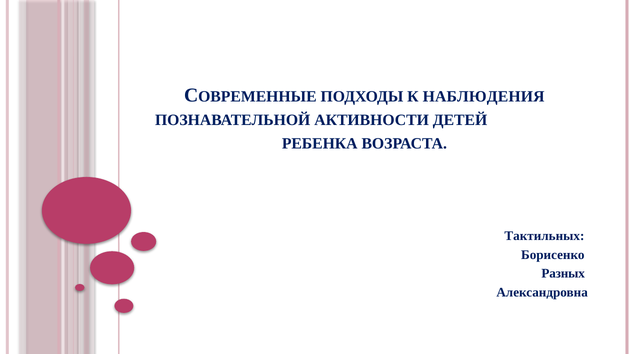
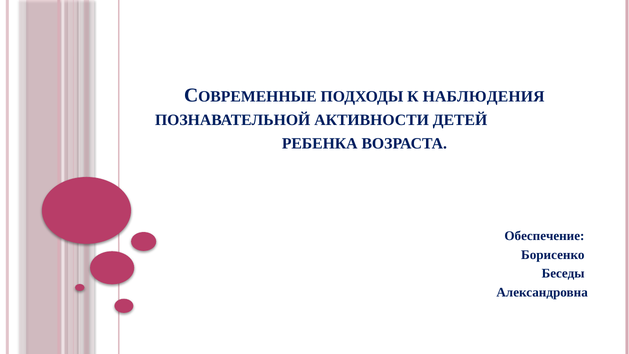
Тактильных: Тактильных -> Обеспечение (544, 236)
Разных: Разных -> Беседы (563, 273)
